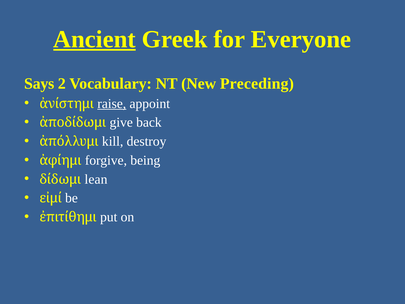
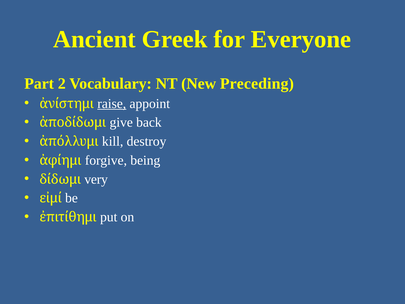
Ancient underline: present -> none (95, 39)
Says: Says -> Part (39, 83)
lean: lean -> very (96, 179)
